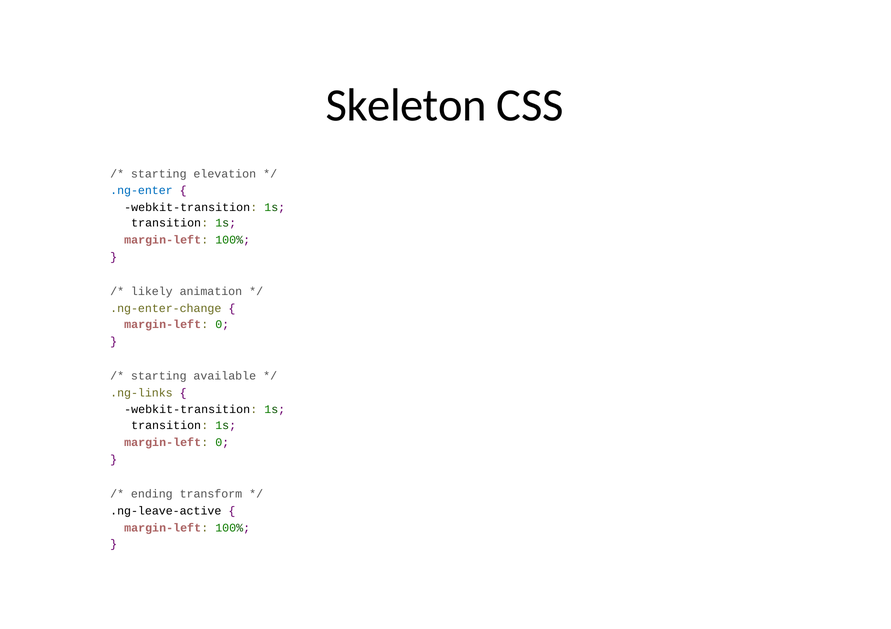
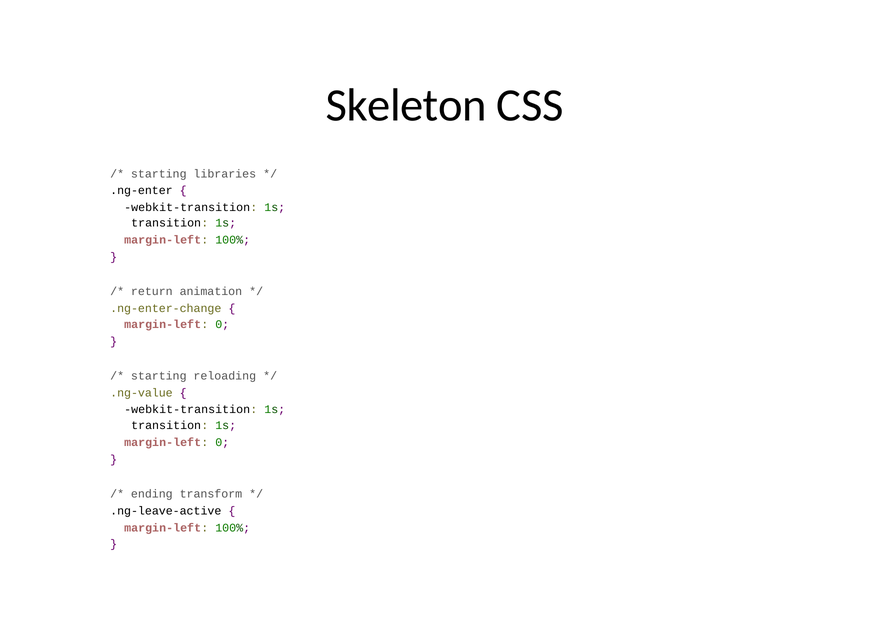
elevation: elevation -> libraries (225, 174)
.ng-enter colour: blue -> black (141, 191)
likely: likely -> return (152, 292)
available: available -> reloading (225, 376)
.ng-links: .ng-links -> .ng-value (141, 393)
